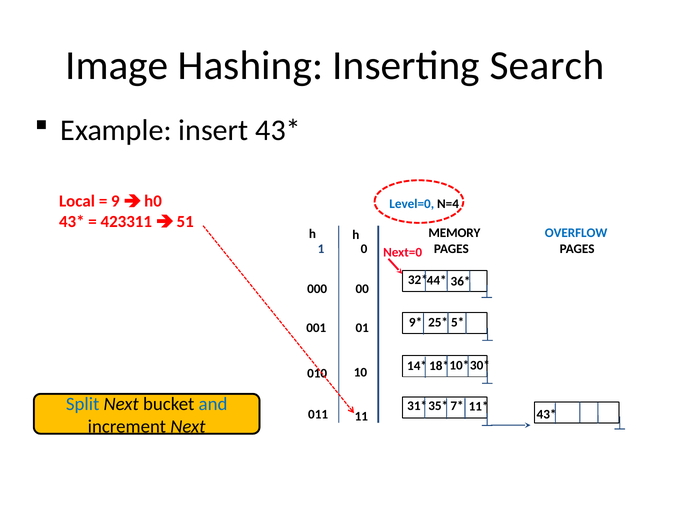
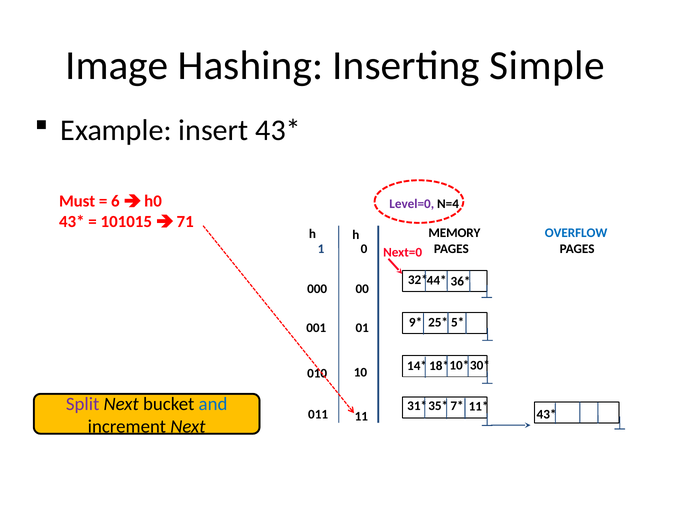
Search: Search -> Simple (547, 66)
Local: Local -> Must (77, 202)
9: 9 -> 6 (115, 202)
Level=0 colour: blue -> purple (412, 204)
423311: 423311 -> 101015 (126, 222)
51: 51 -> 71 (185, 222)
Split colour: blue -> purple (83, 404)
